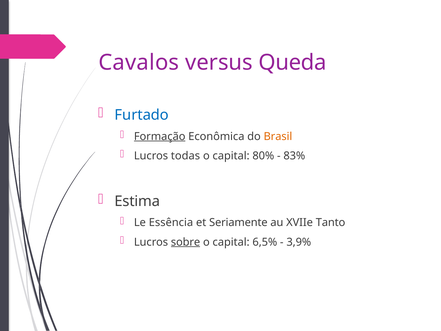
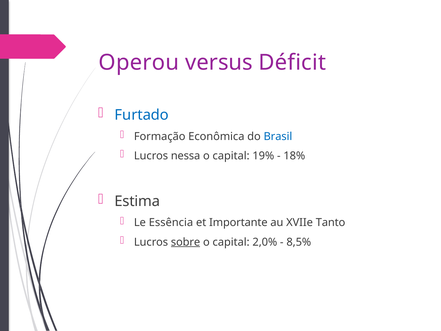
Cavalos: Cavalos -> Operou (139, 63)
Queda: Queda -> Déficit (292, 63)
Formação underline: present -> none (160, 136)
Brasil colour: orange -> blue (278, 136)
todas: todas -> nessa (186, 156)
80%: 80% -> 19% (263, 156)
83%: 83% -> 18% (294, 156)
Seriamente: Seriamente -> Importante (238, 223)
6,5%: 6,5% -> 2,0% (265, 242)
3,9%: 3,9% -> 8,5% (299, 242)
